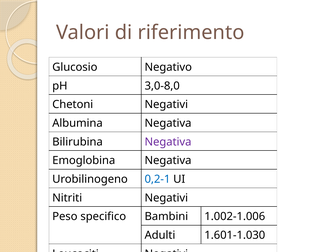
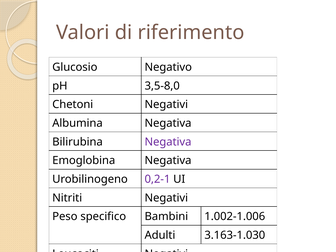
3,0-8,0: 3,0-8,0 -> 3,5-8,0 (162, 86)
0,2-1 colour: blue -> purple (157, 179)
1.601-1.030: 1.601-1.030 -> 3.163-1.030 (235, 235)
